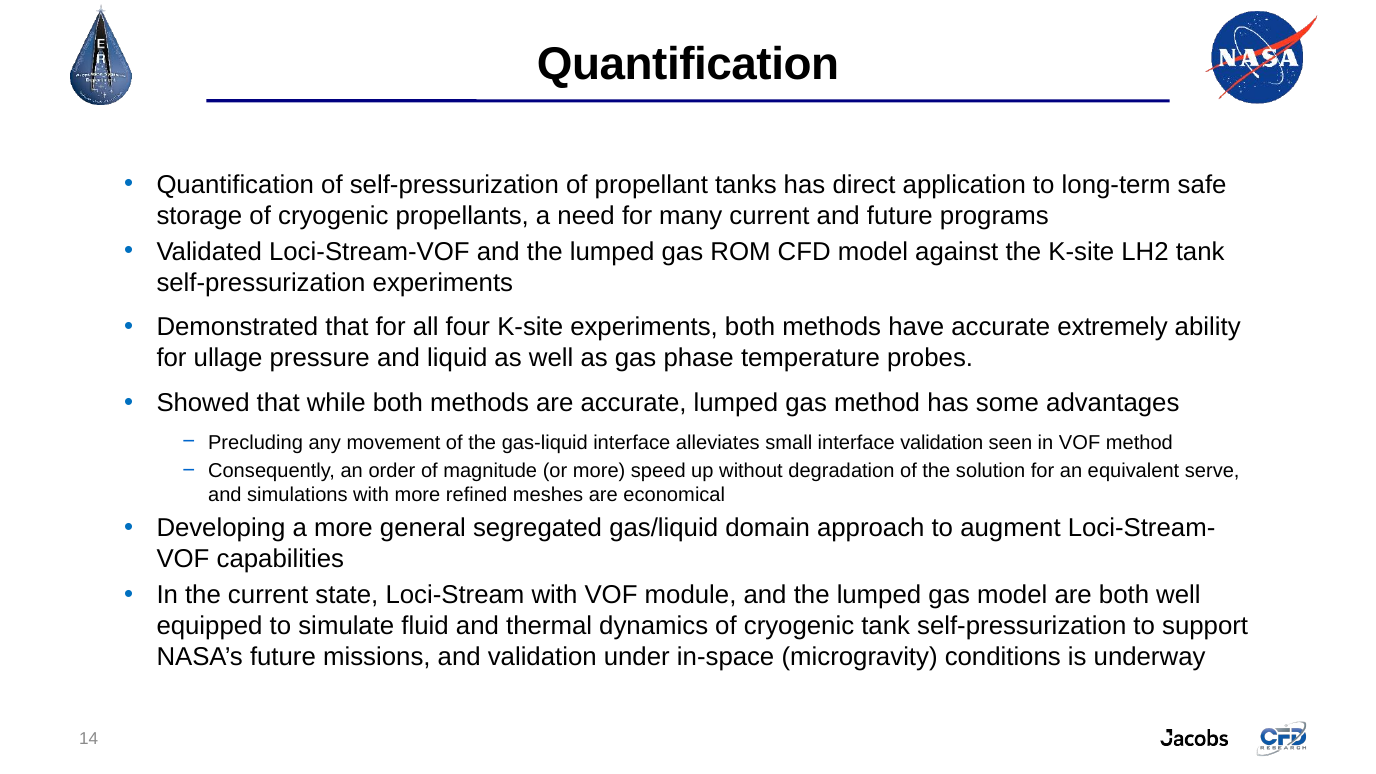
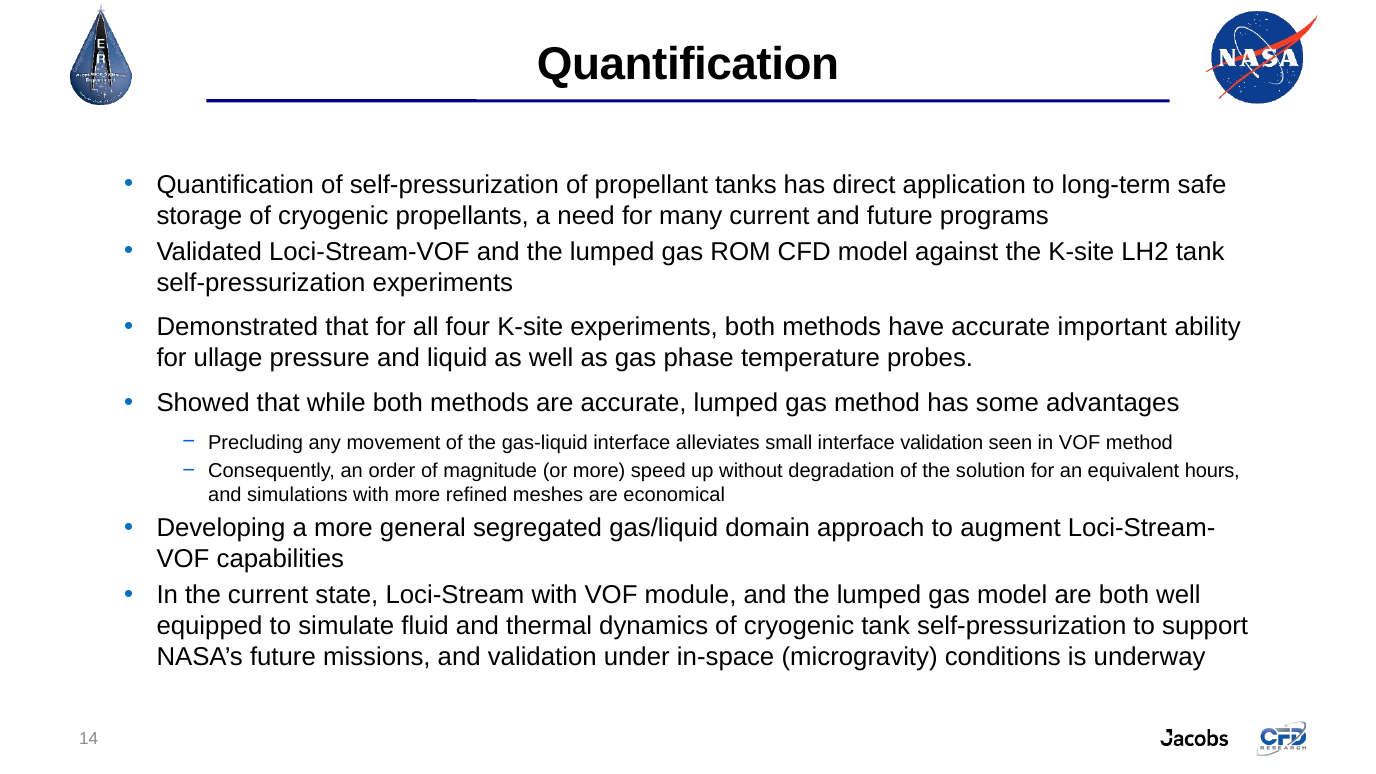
extremely: extremely -> important (1112, 327)
serve: serve -> hours (1212, 471)
